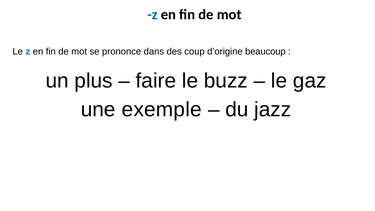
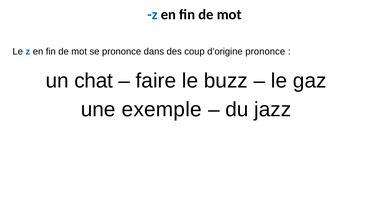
d’origine beaucoup: beaucoup -> prononce (265, 52)
plus: plus -> chat (94, 81)
